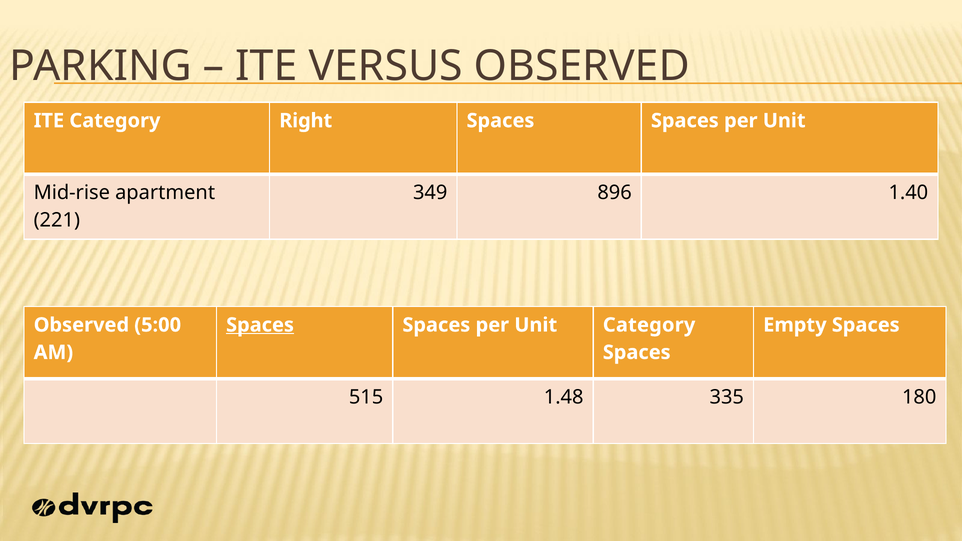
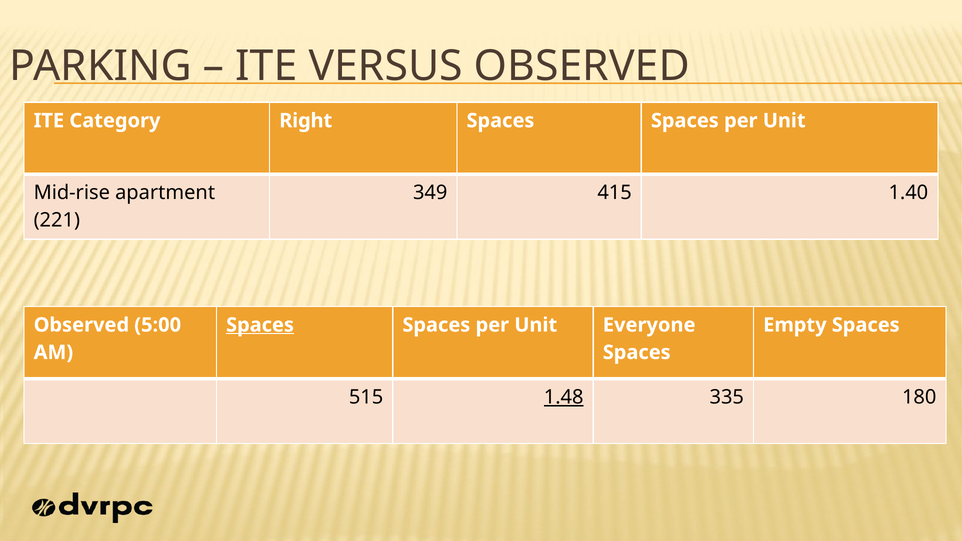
896: 896 -> 415 (615, 193)
Unit Category: Category -> Everyone (649, 325)
1.48 underline: none -> present (564, 397)
